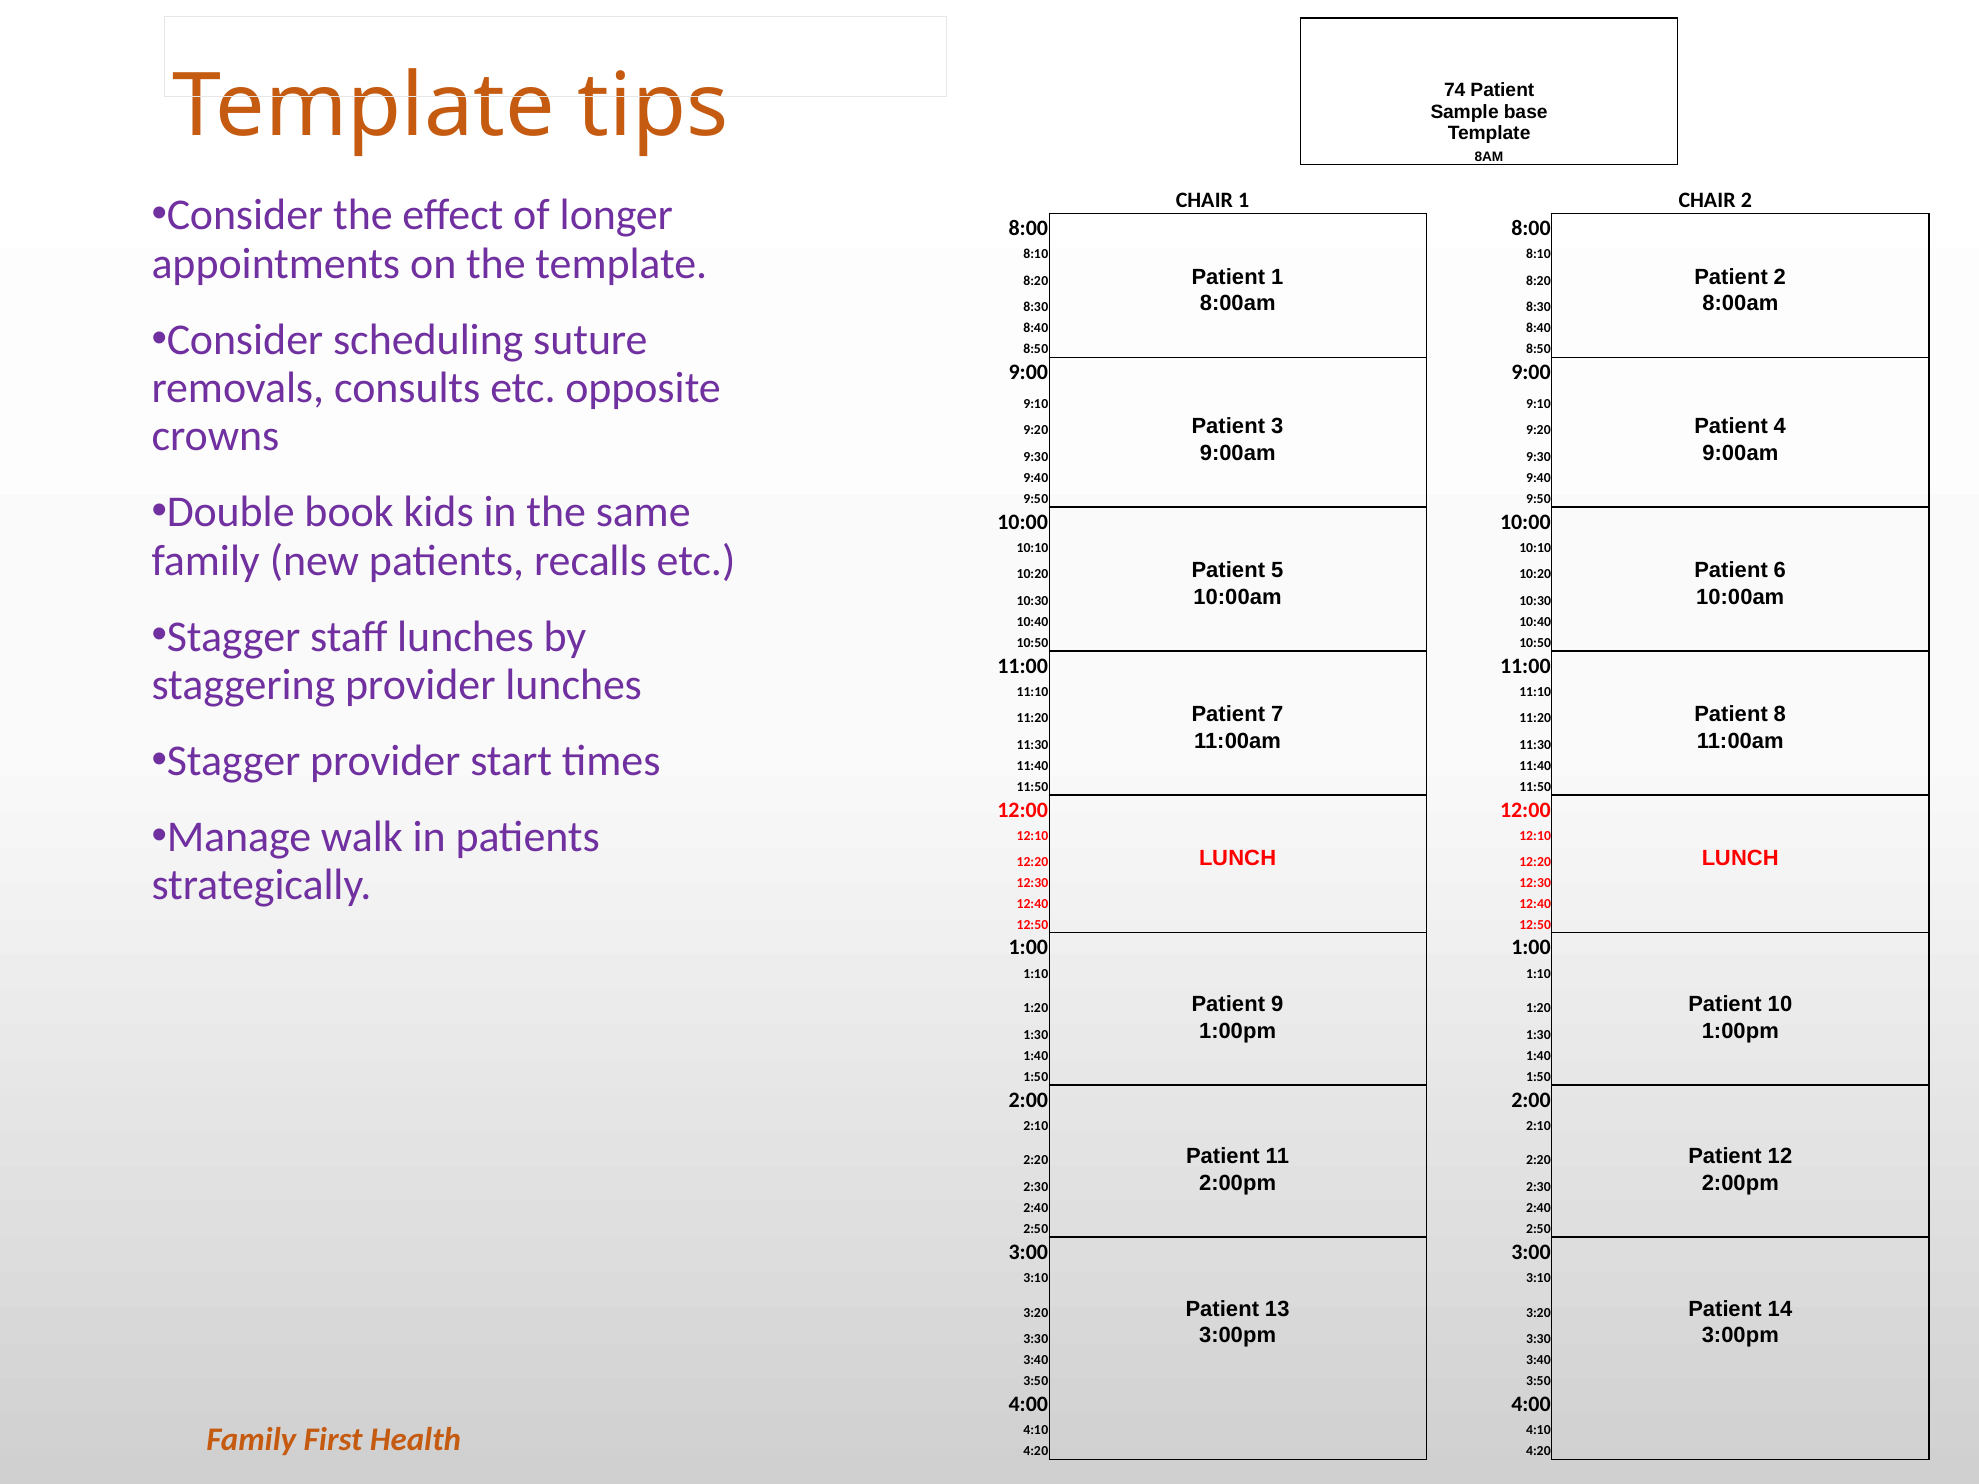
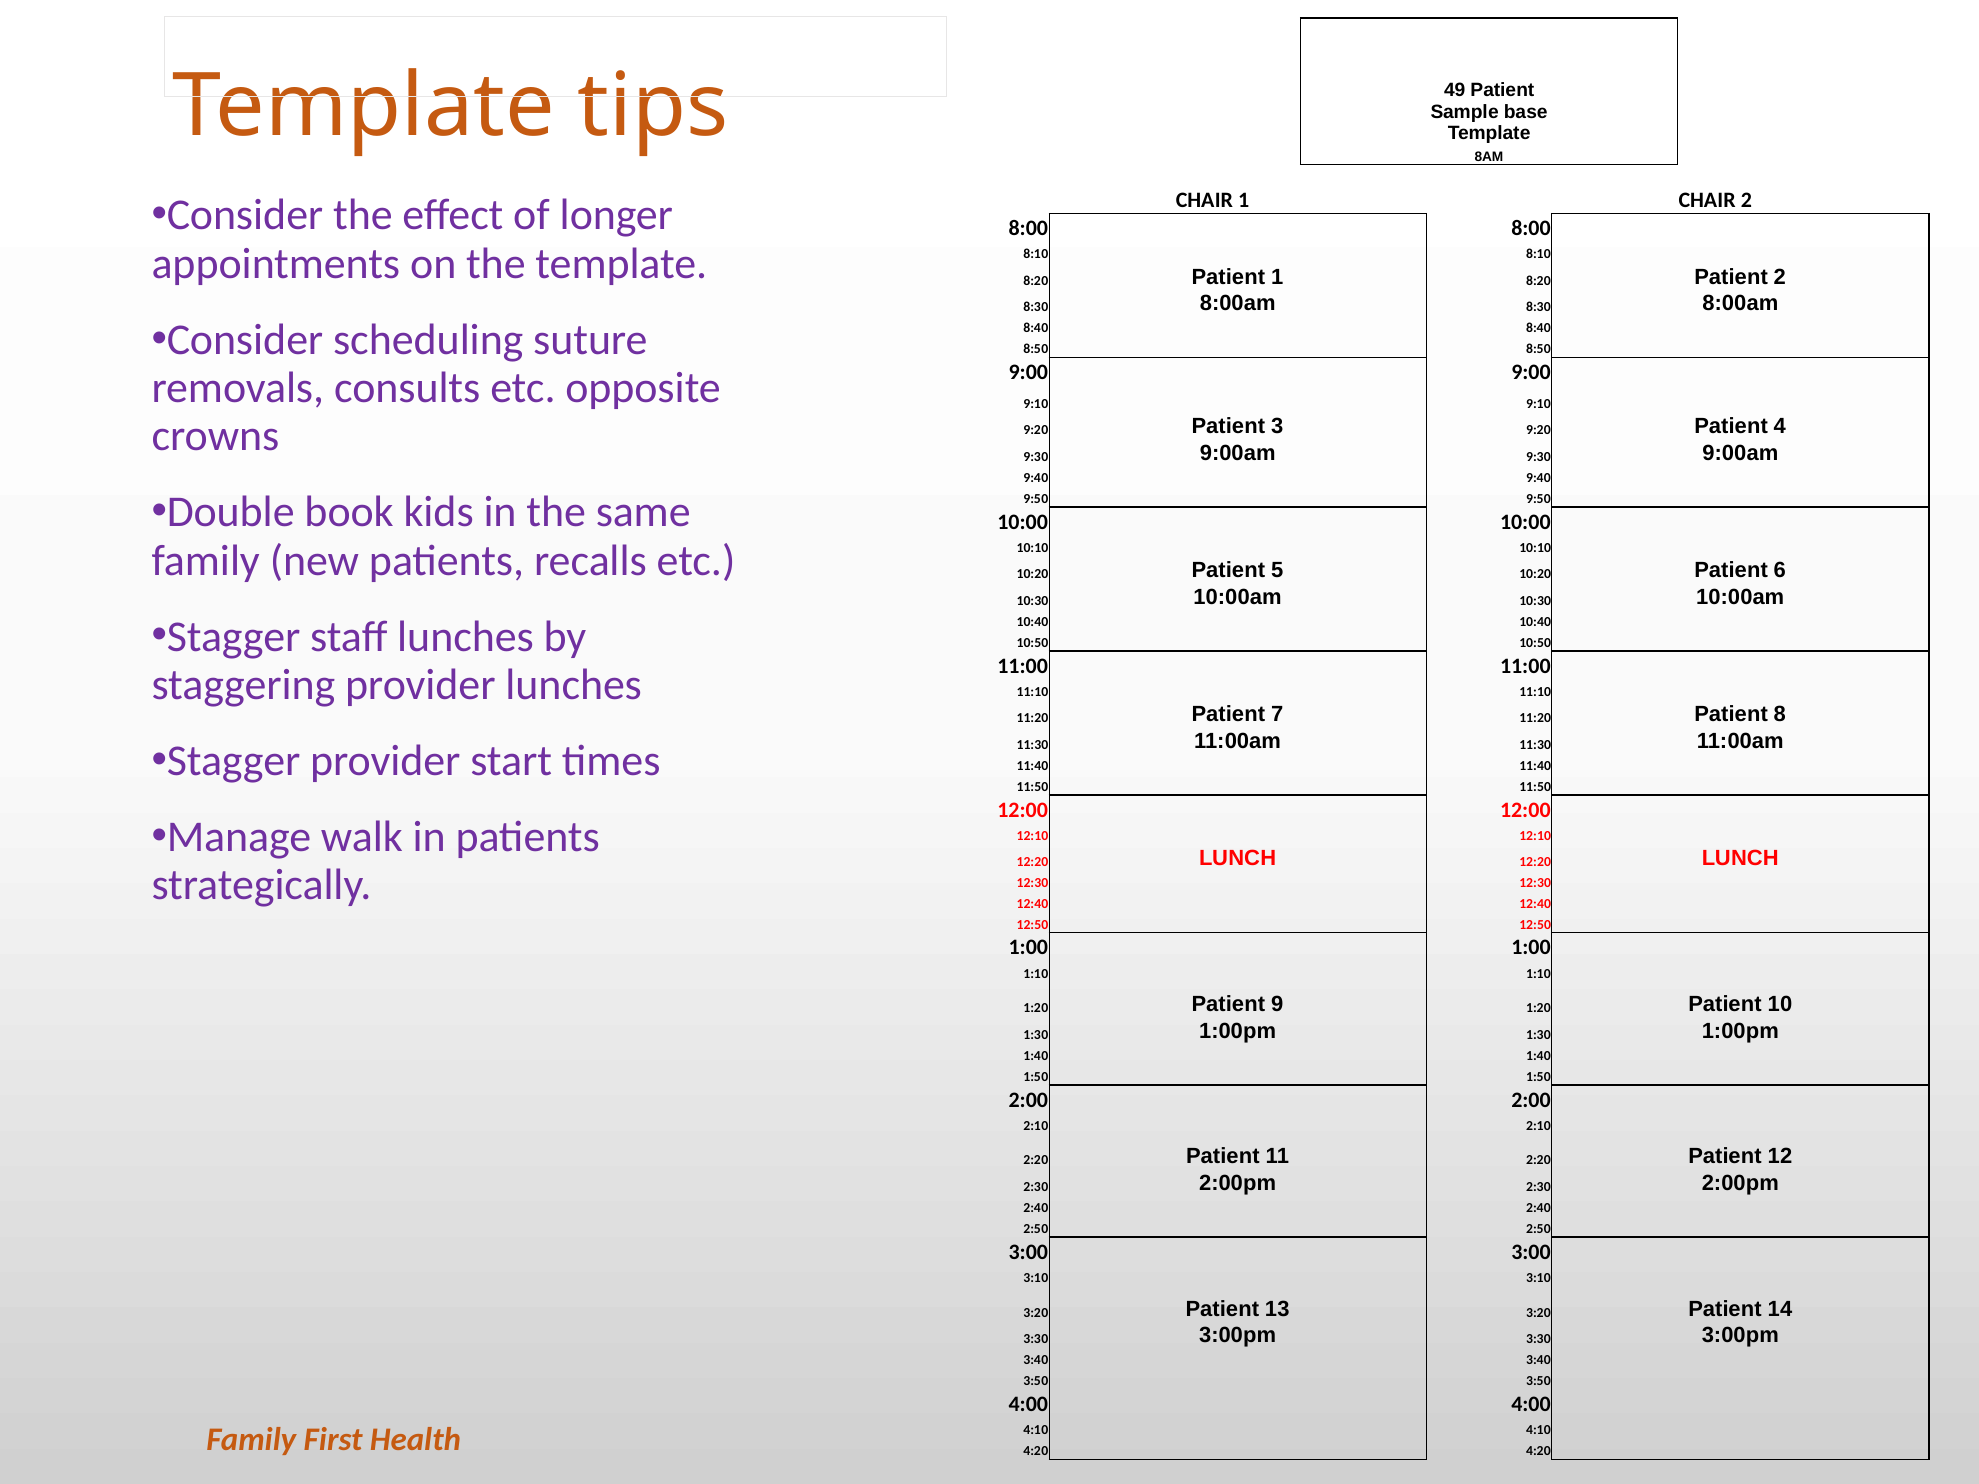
74: 74 -> 49 (1455, 90)
